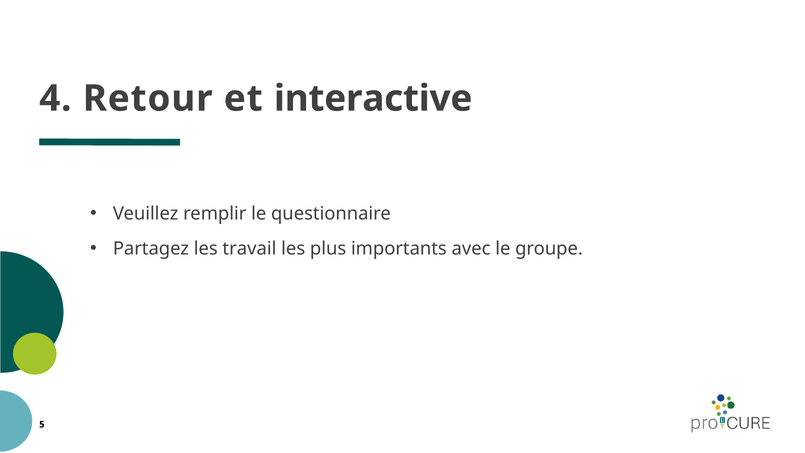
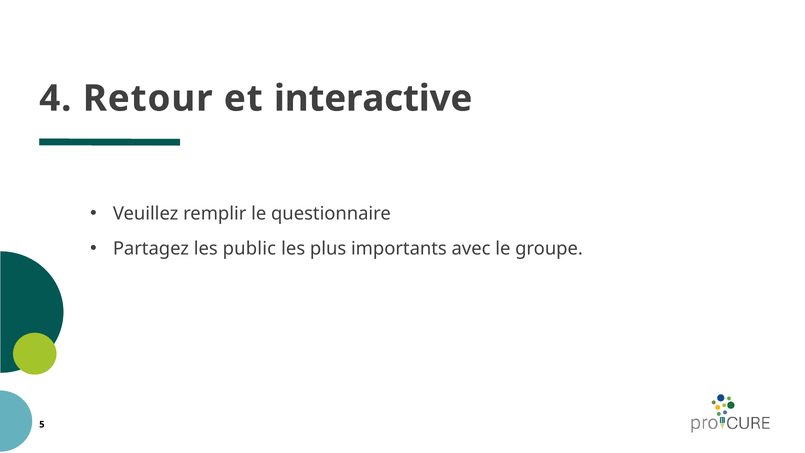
travail: travail -> public (249, 248)
